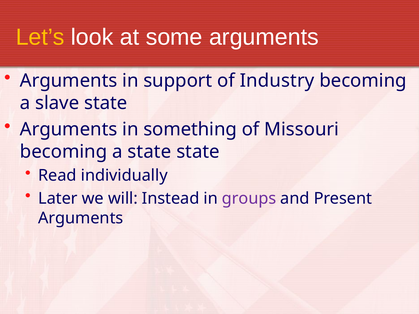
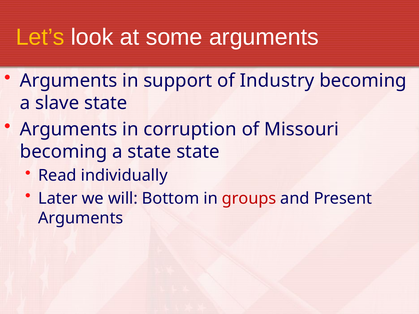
something: something -> corruption (190, 129)
Instead: Instead -> Bottom (171, 199)
groups colour: purple -> red (249, 199)
